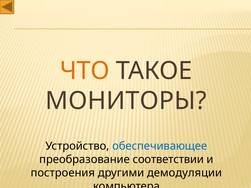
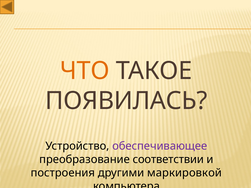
МОНИТОРЫ: МОНИТОРЫ -> ПОЯВИЛАСЬ (126, 101)
обеспечивающее colour: blue -> purple (160, 146)
демодуляции: демодуляции -> маркировкой (185, 173)
